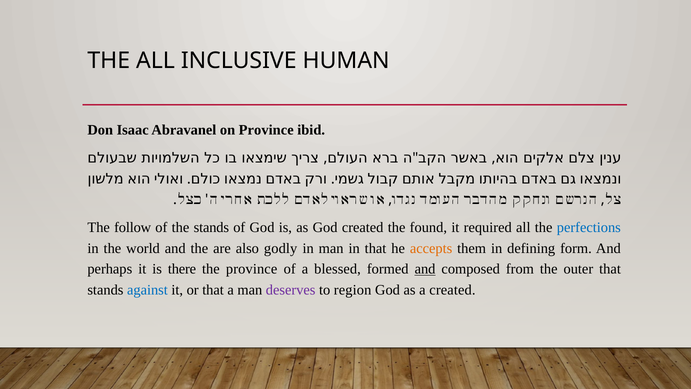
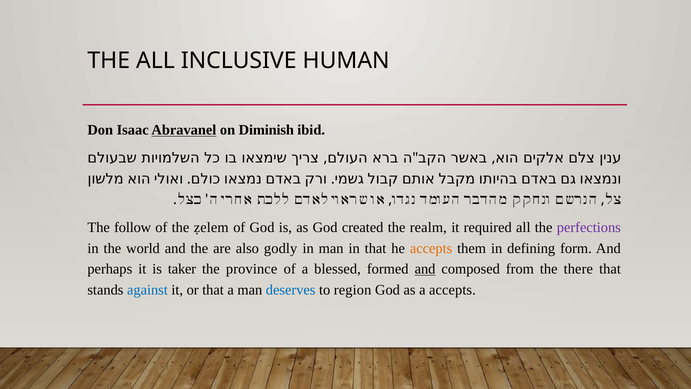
Abravanel underline: none -> present (184, 130)
on Province: Province -> Diminish (266, 130)
the stands: stands -> ẓelem (211, 227)
found: found -> realm (428, 227)
perfections colour: blue -> purple (589, 227)
there: there -> taker (182, 269)
outer: outer -> there (578, 269)
deserves colour: purple -> blue (291, 290)
a created: created -> accepts (452, 290)
